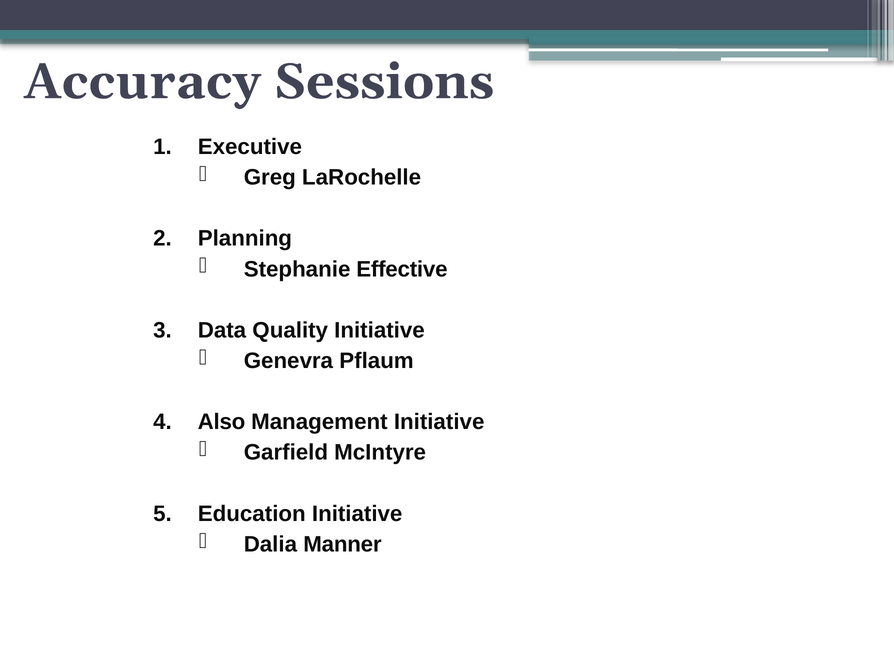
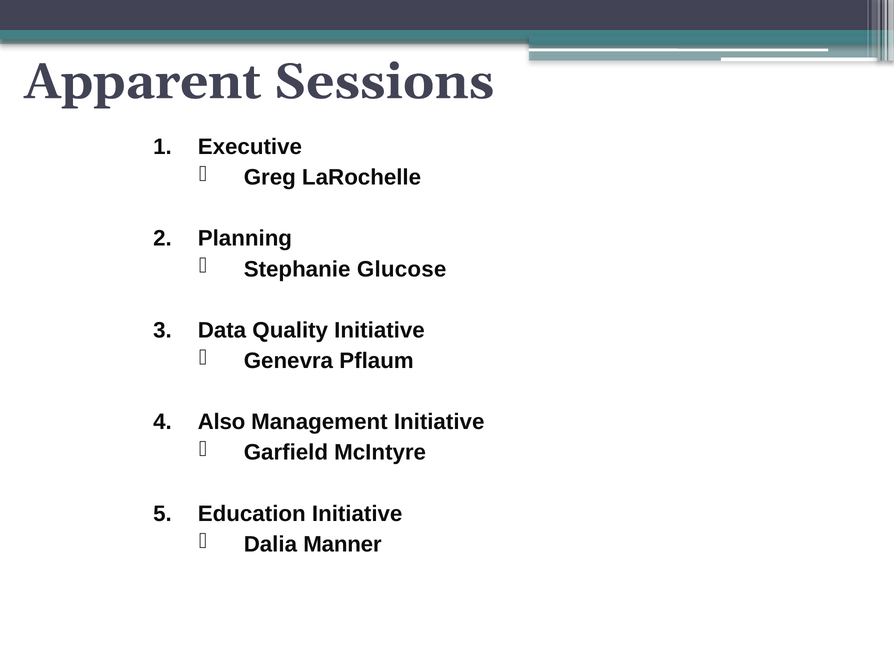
Accuracy: Accuracy -> Apparent (143, 82)
Effective: Effective -> Glucose (402, 269)
